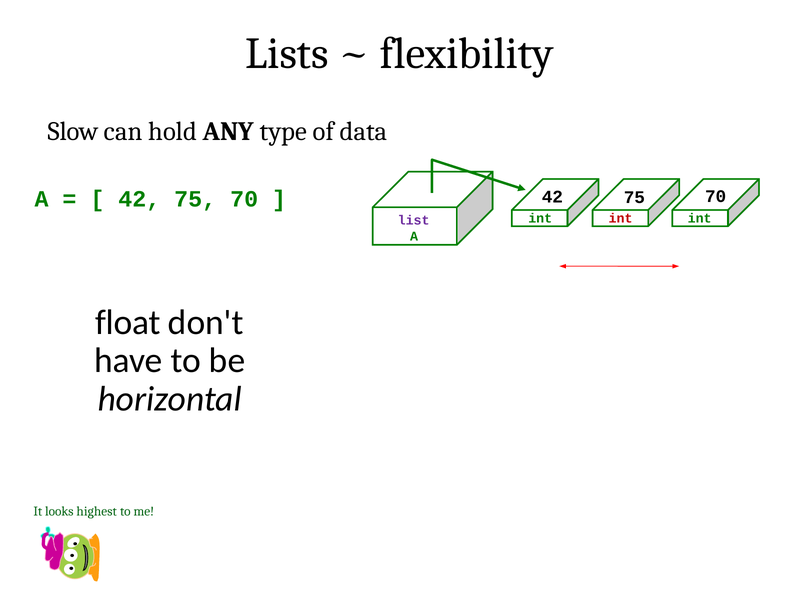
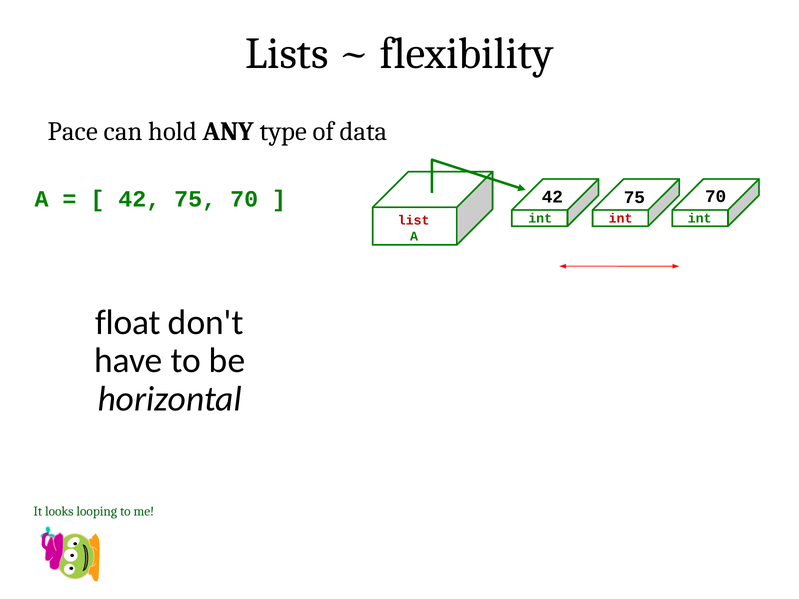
Slow: Slow -> Pace (73, 131)
list colour: purple -> red (414, 220)
highest: highest -> looping (97, 512)
